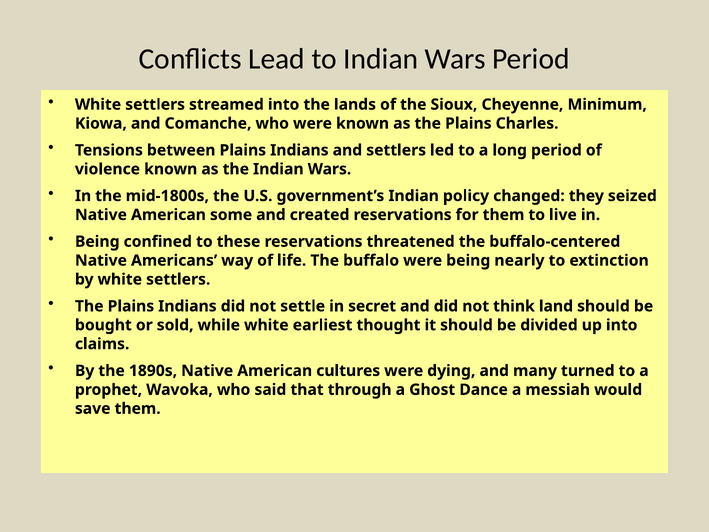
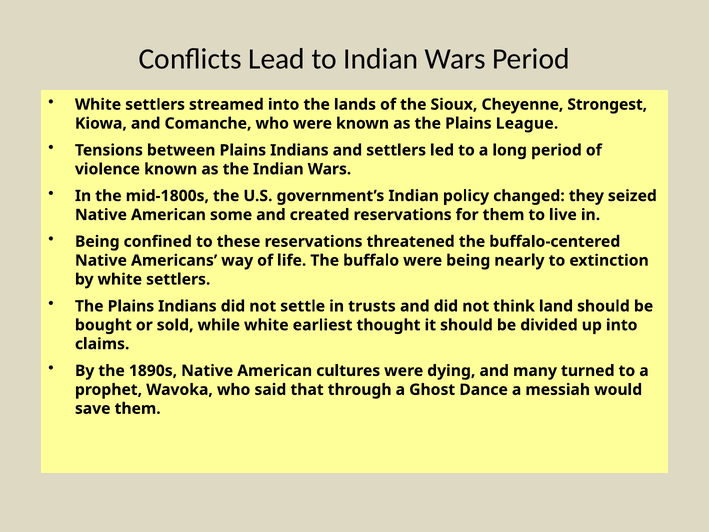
Minimum: Minimum -> Strongest (607, 104)
Charles: Charles -> League (527, 123)
secret: secret -> trusts (372, 306)
